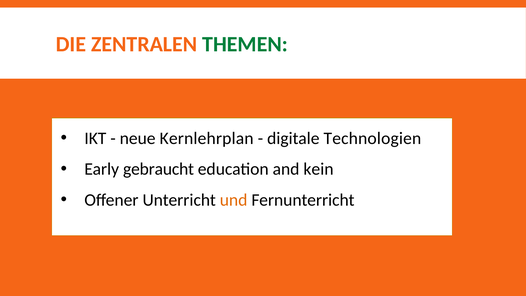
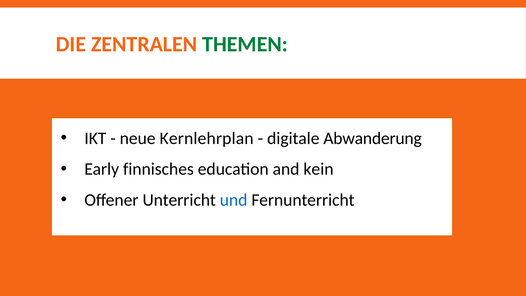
Technologien: Technologien -> Abwanderung (373, 138)
gebraucht: gebraucht -> finnisches (158, 169)
und colour: orange -> blue (234, 200)
